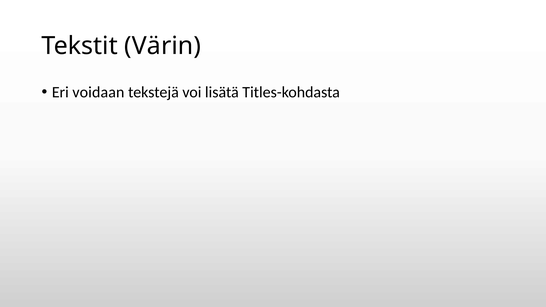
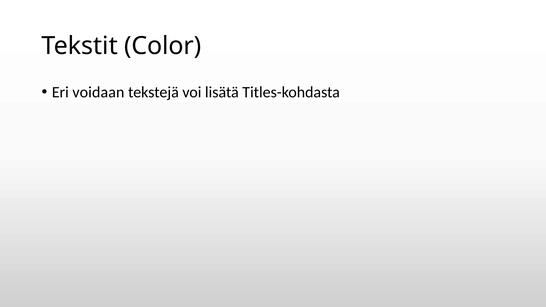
Värin: Värin -> Color (163, 46)
